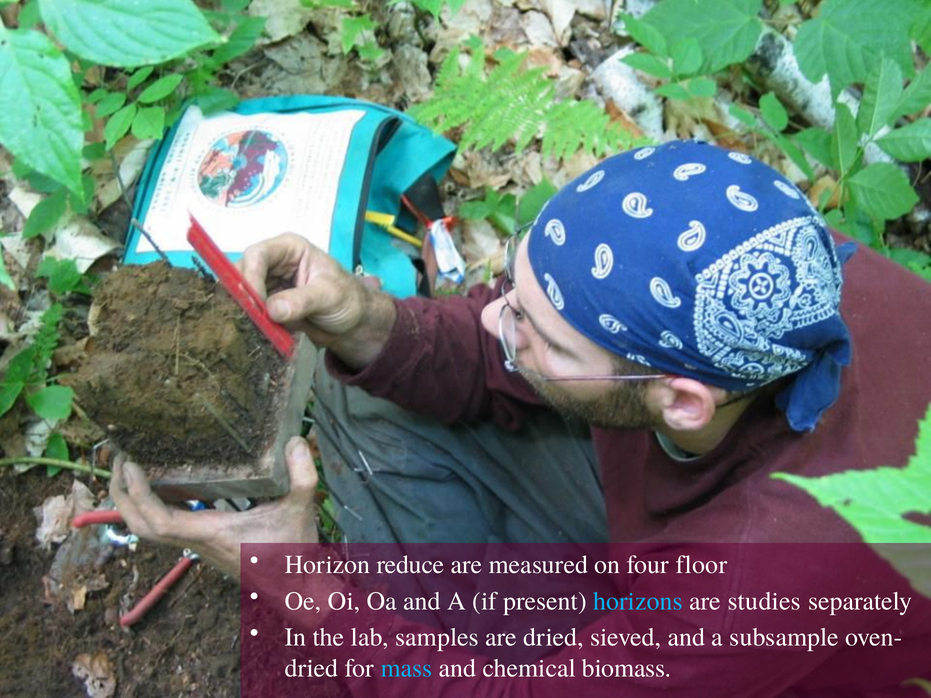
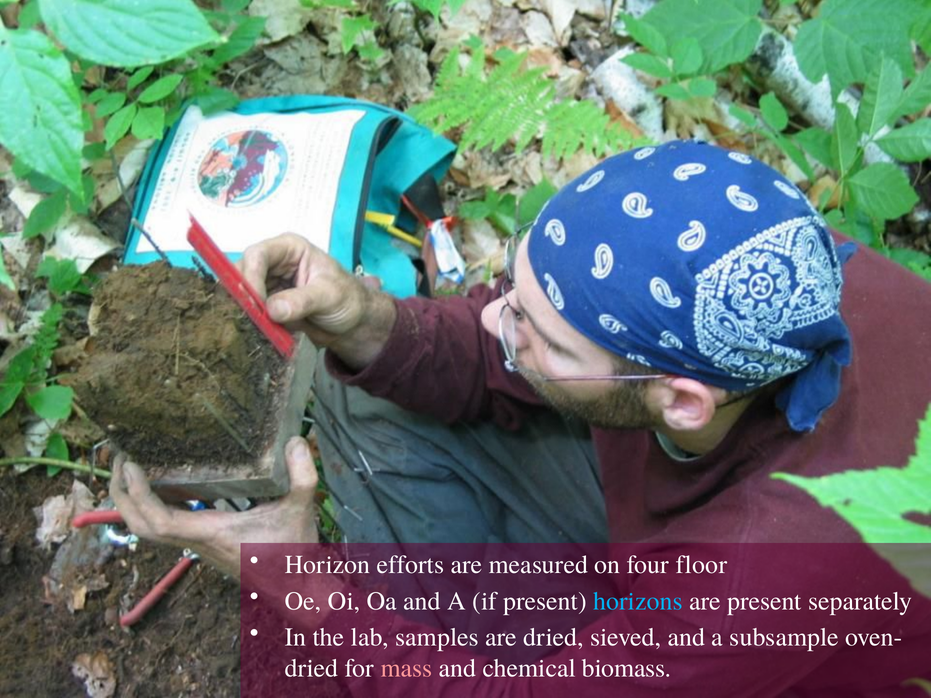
reduce: reduce -> efforts (410, 565)
are studies: studies -> present (765, 601)
mass colour: light blue -> pink (406, 669)
